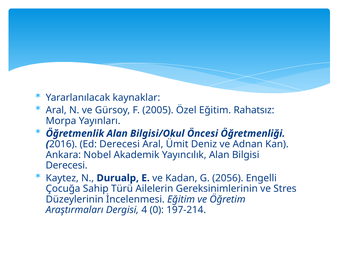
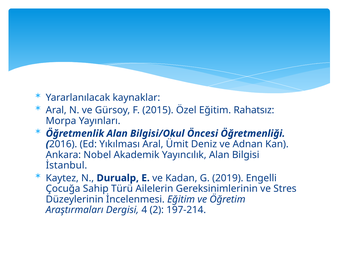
2005: 2005 -> 2015 (158, 110)
Ed Derecesi: Derecesi -> Yıkılması (120, 144)
Derecesi: Derecesi -> İstanbul (66, 166)
2056: 2056 -> 2019 (228, 178)
0: 0 -> 2 (157, 210)
